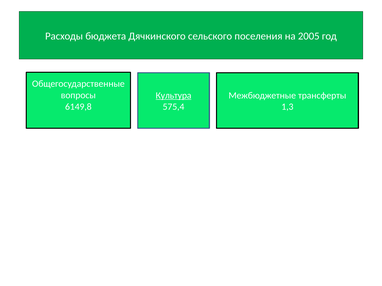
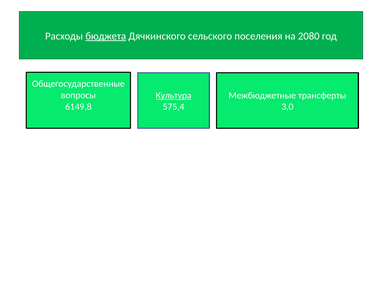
бюджета underline: none -> present (106, 36)
2005: 2005 -> 2080 (309, 36)
1,3: 1,3 -> 3,0 (287, 107)
